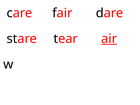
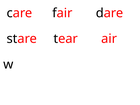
air underline: present -> none (109, 39)
